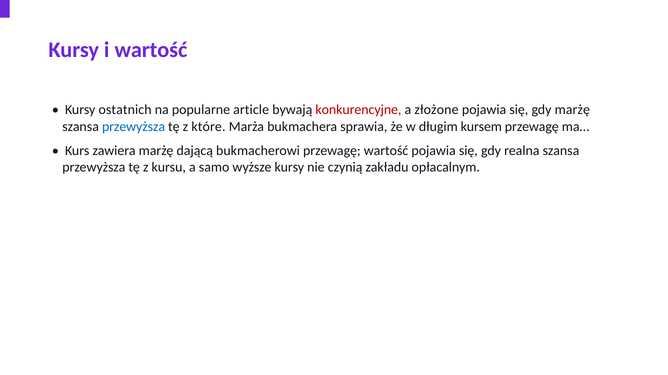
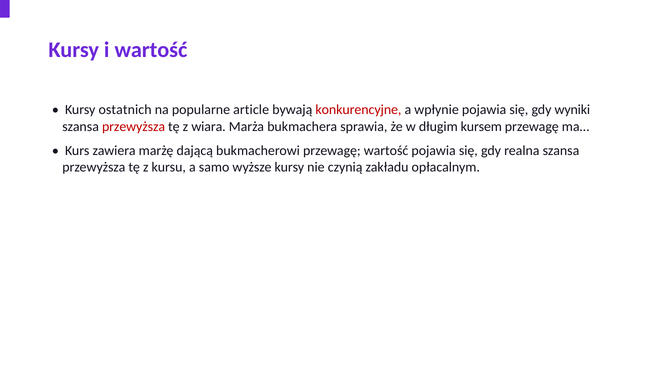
złożone: złożone -> wpłynie (437, 110)
gdy marżę: marżę -> wyniki (572, 110)
przewyższa colour: blue -> red (134, 127)
które: które -> wiara (209, 127)
